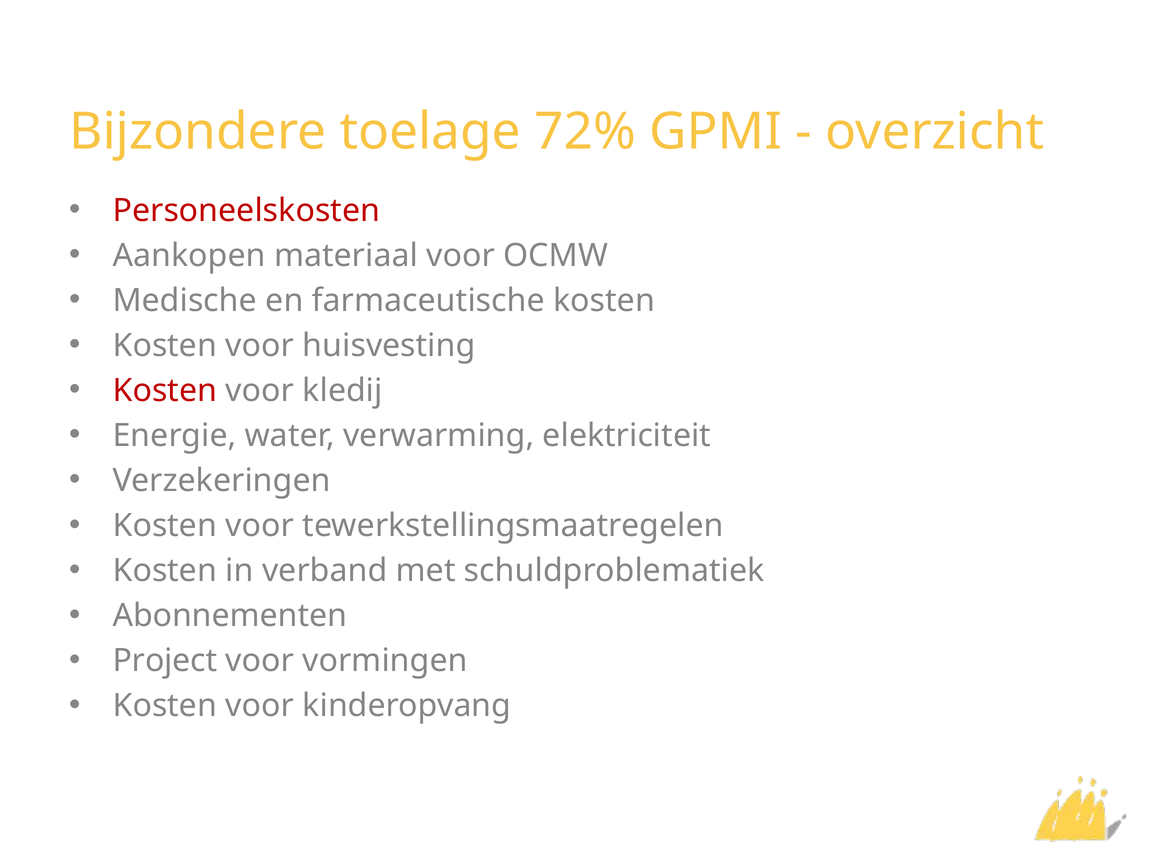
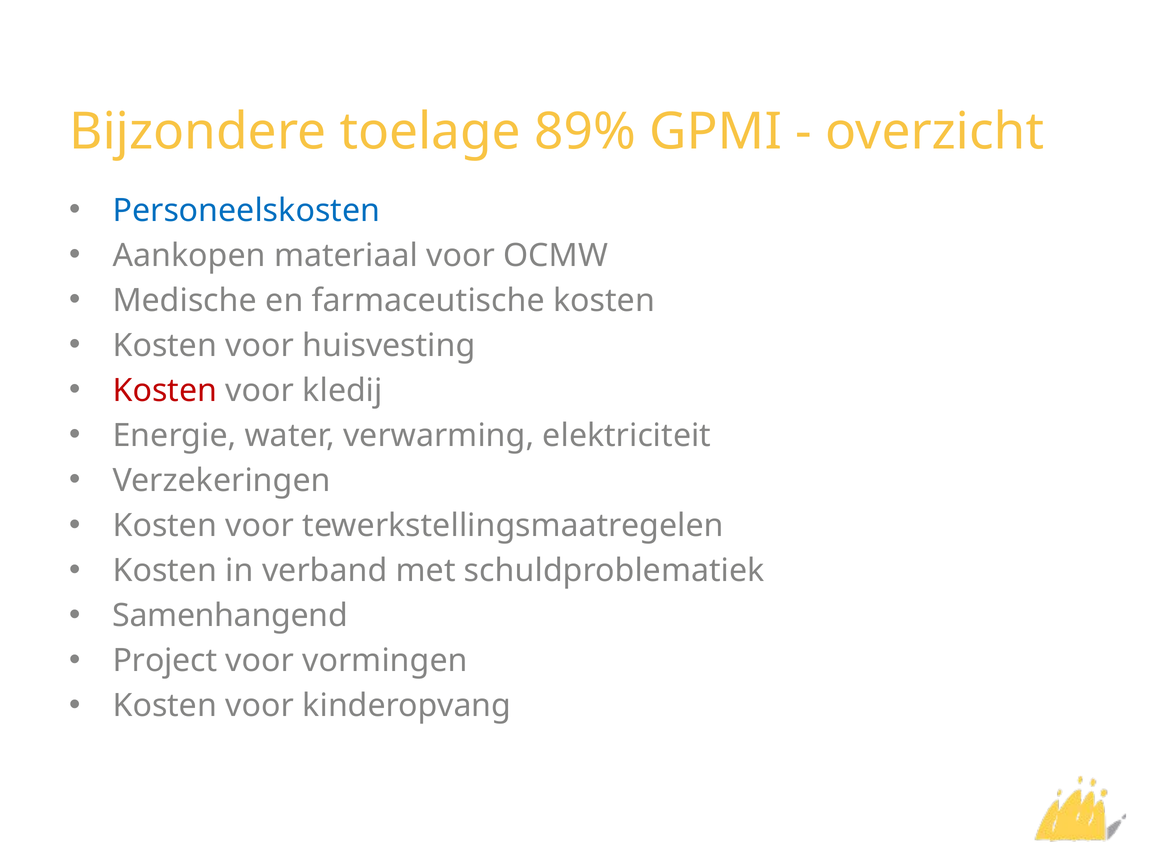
72%: 72% -> 89% (585, 132)
Personeelskosten colour: red -> blue (246, 211)
Abonnementen: Abonnementen -> Samenhangend (230, 616)
